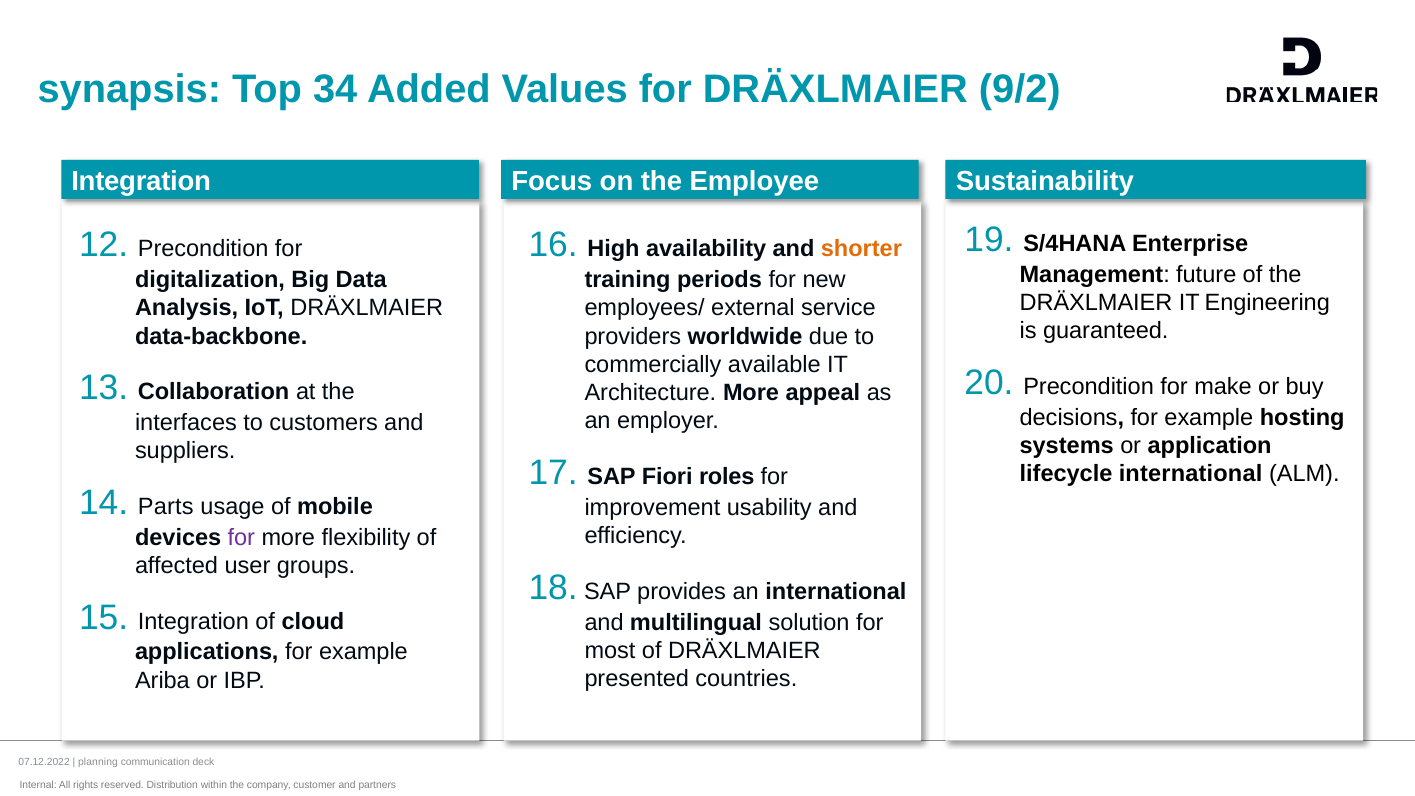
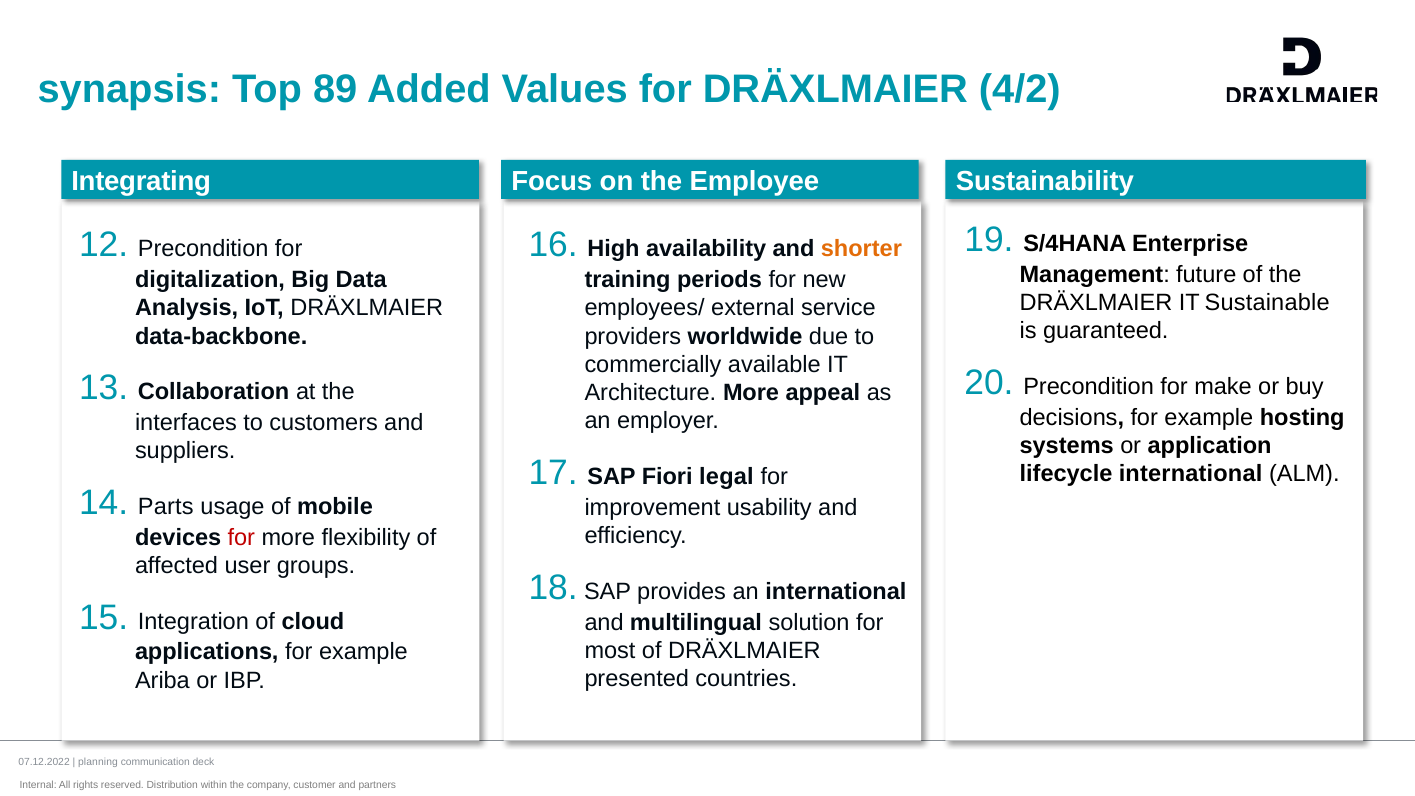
34: 34 -> 89 (335, 89)
9/2: 9/2 -> 4/2 (1020, 89)
Integration: Integration -> Integrating (141, 181)
Engineering: Engineering -> Sustainable (1267, 303)
roles: roles -> legal (726, 477)
for colour: purple -> red (241, 537)
